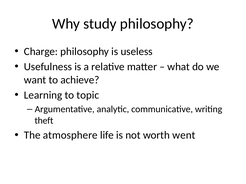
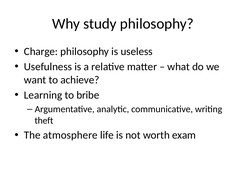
topic: topic -> bribe (88, 95)
went: went -> exam (184, 136)
